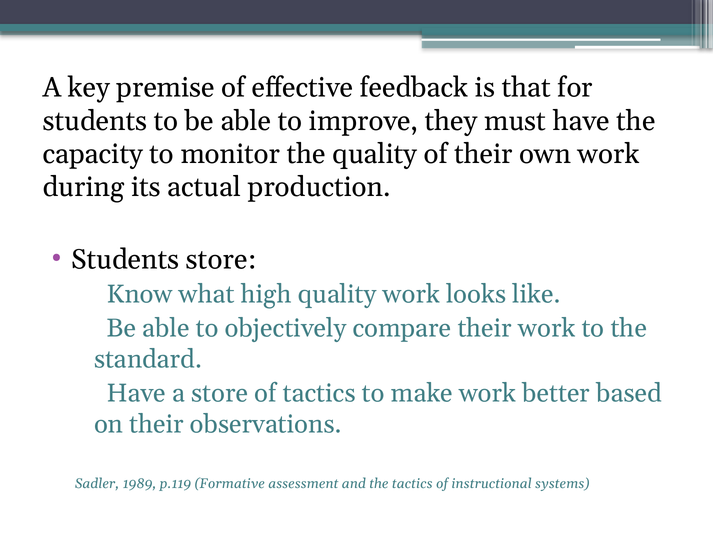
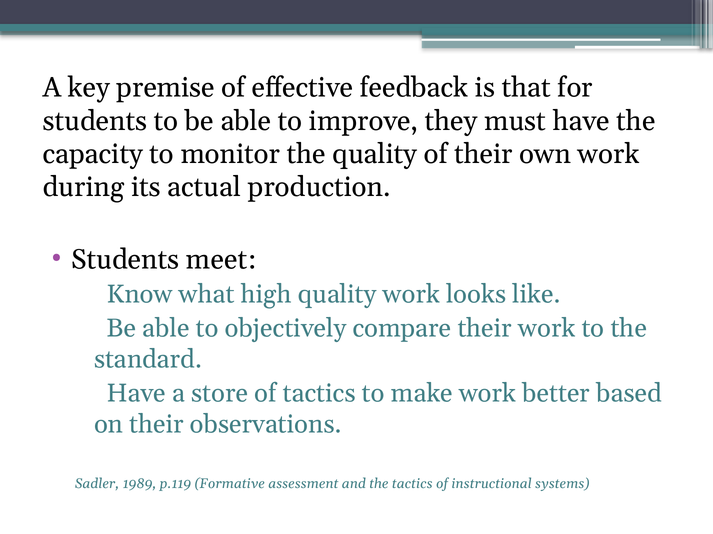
Students store: store -> meet (221, 260)
